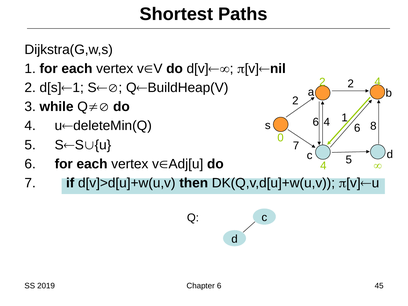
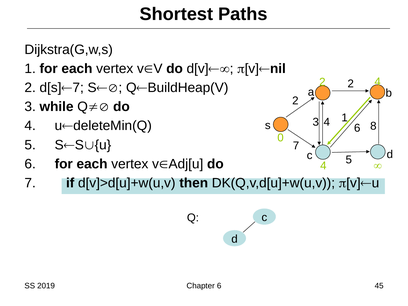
1: 1 -> 7 (78, 88)
s 6: 6 -> 3 (316, 122)
